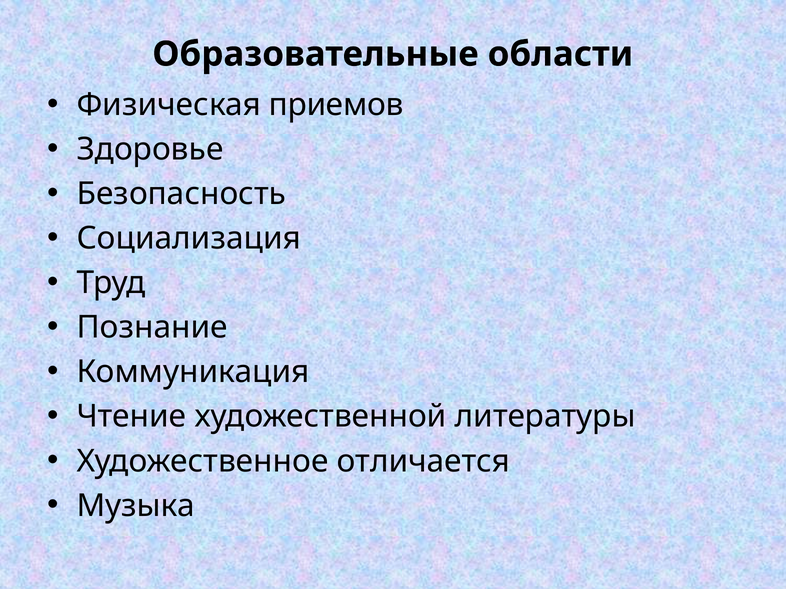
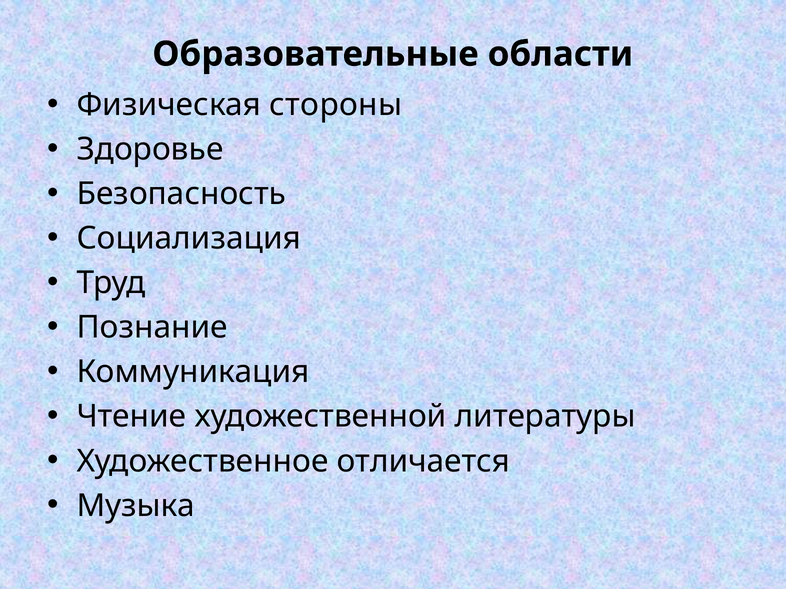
приемов: приемов -> стороны (336, 105)
